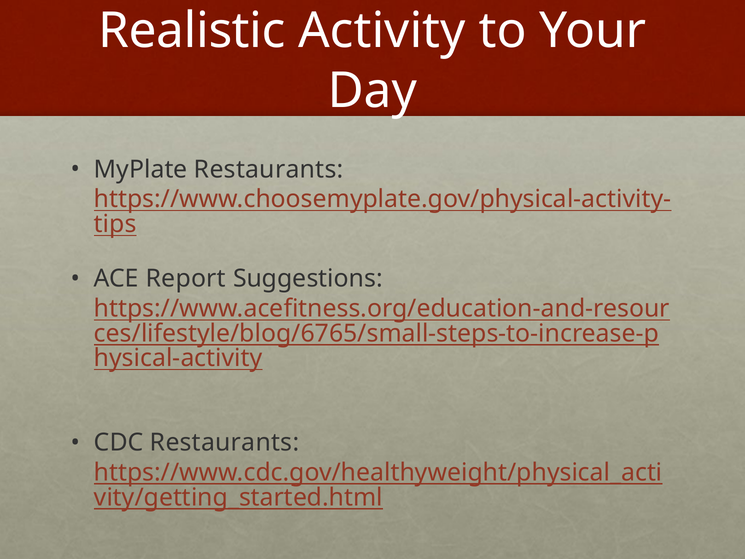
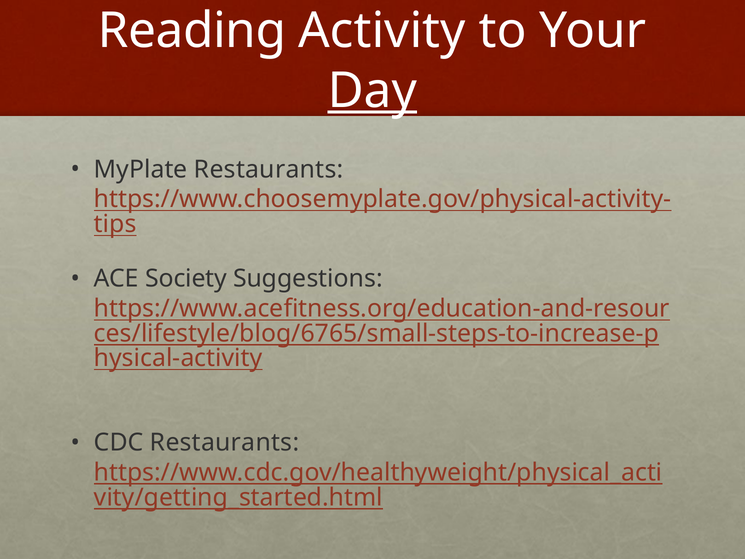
Realistic: Realistic -> Reading (192, 31)
Day underline: none -> present (372, 91)
Report: Report -> Society (186, 279)
